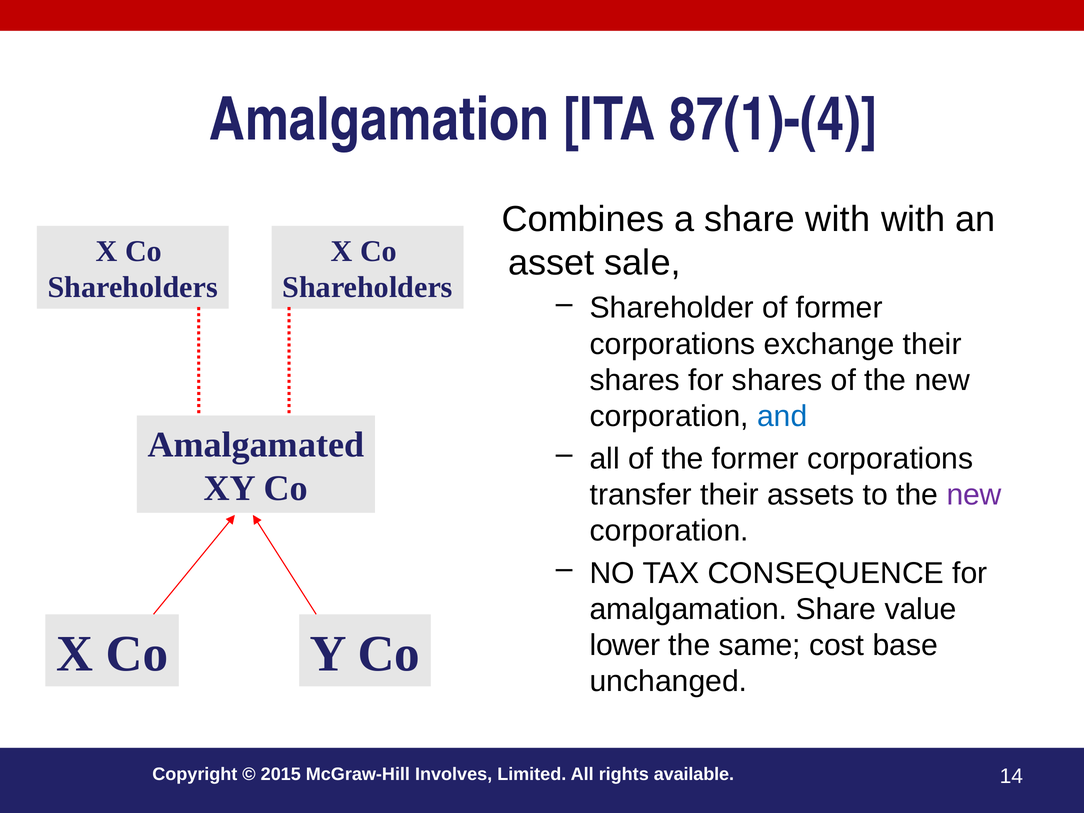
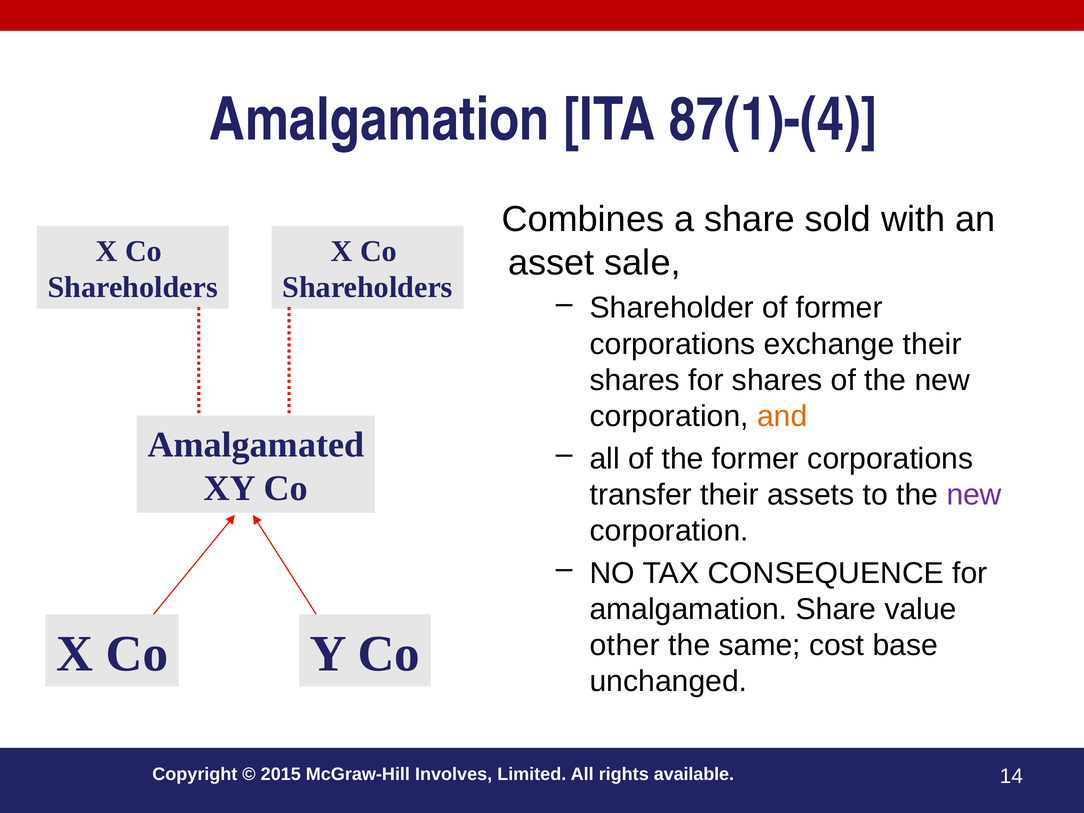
share with: with -> sold (838, 219)
and colour: blue -> orange (782, 416)
lower: lower -> other (625, 645)
